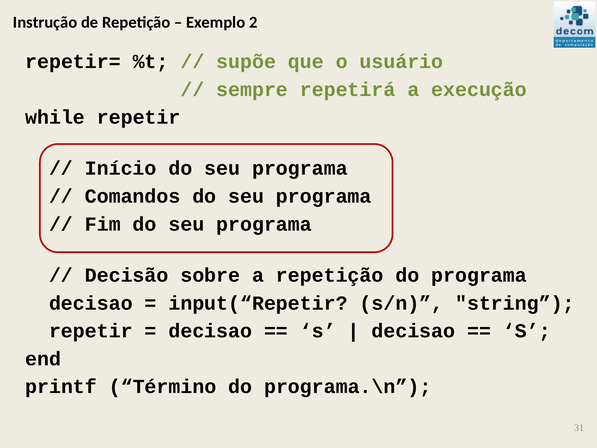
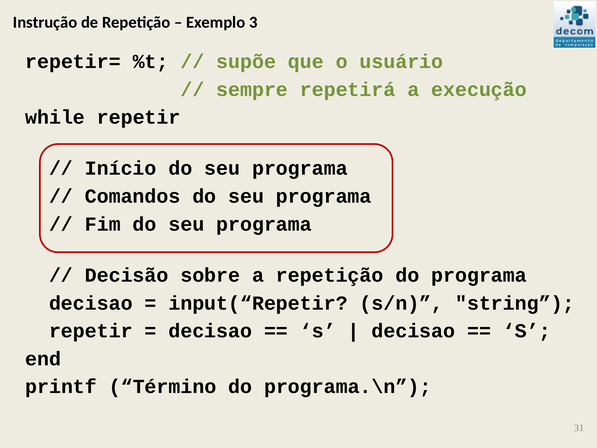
2: 2 -> 3 (253, 22)
